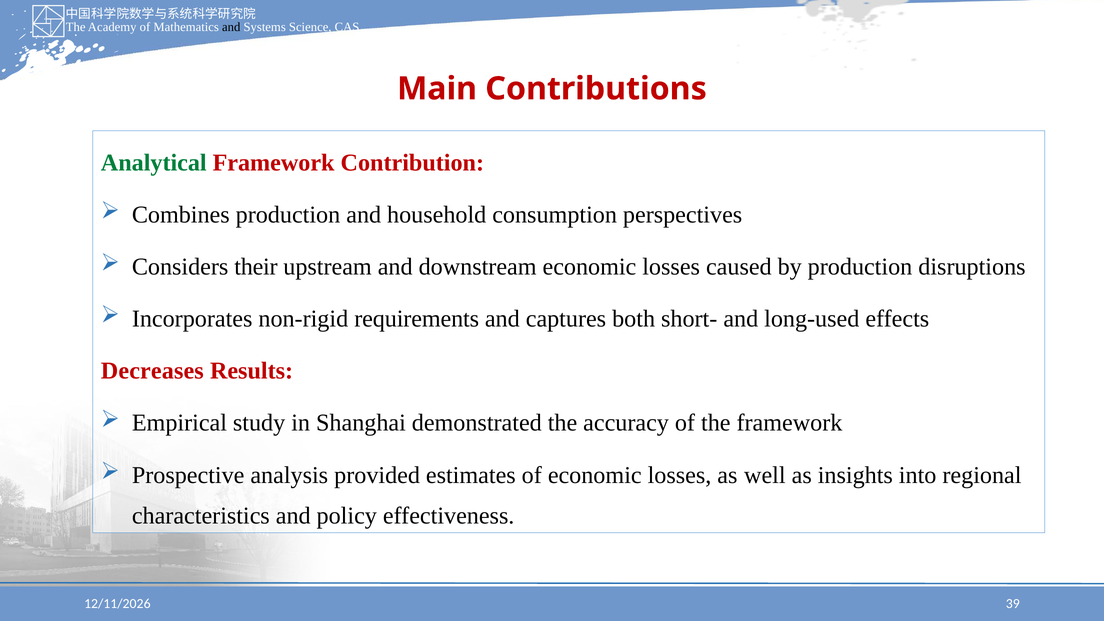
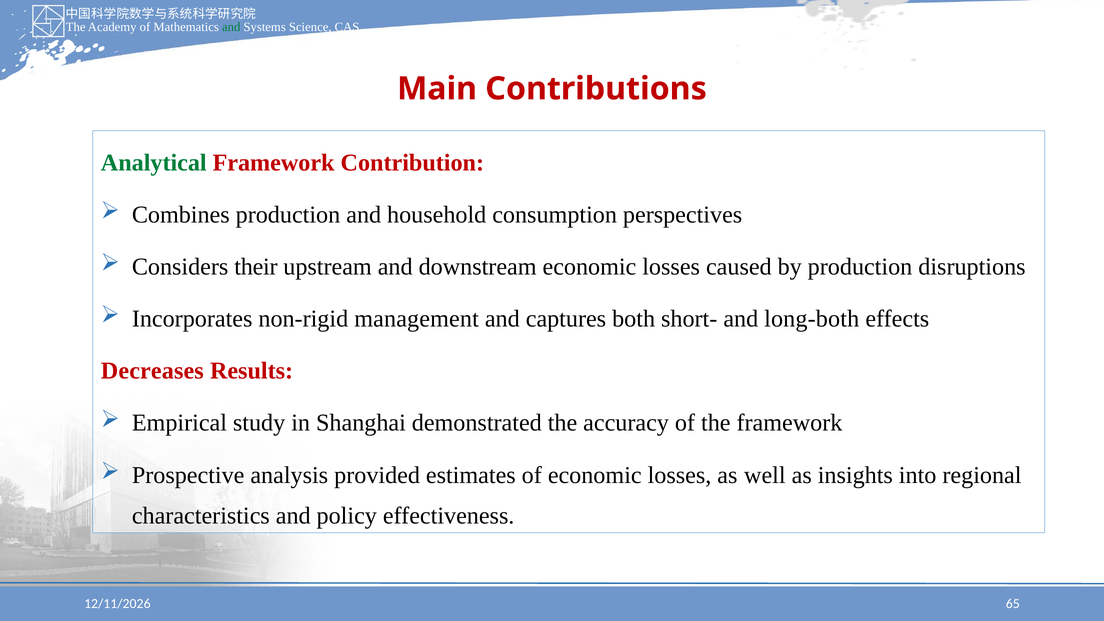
and colour: black -> green (231, 27)
requirements: requirements -> management (417, 319)
long-used: long-used -> long-both (812, 319)
39: 39 -> 65 (1013, 604)
